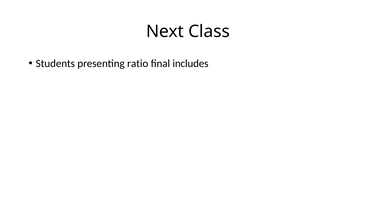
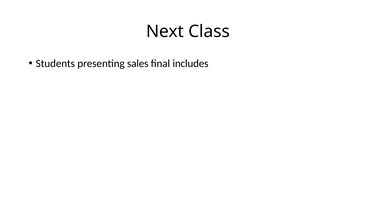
ratio: ratio -> sales (138, 64)
